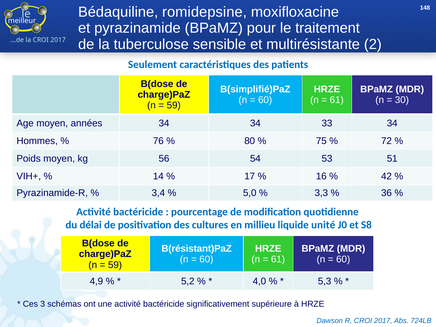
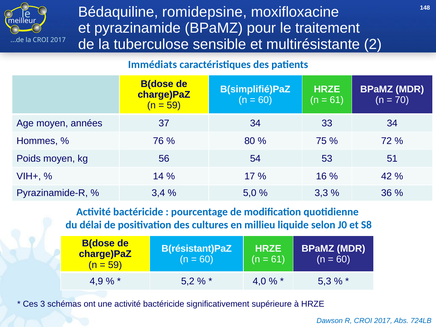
Seulement: Seulement -> Immédiats (152, 65)
30: 30 -> 70 (402, 100)
années 34: 34 -> 37 (164, 123)
unité: unité -> selon (323, 225)
